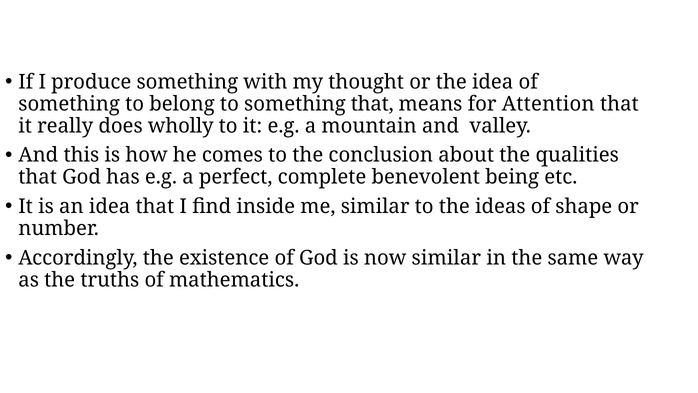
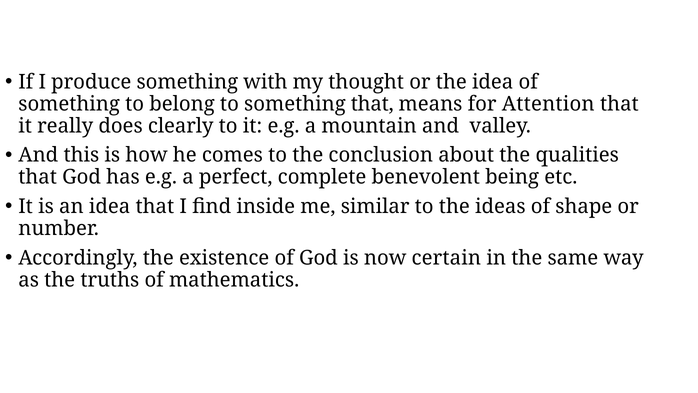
wholly: wholly -> clearly (181, 126)
now similar: similar -> certain (446, 258)
